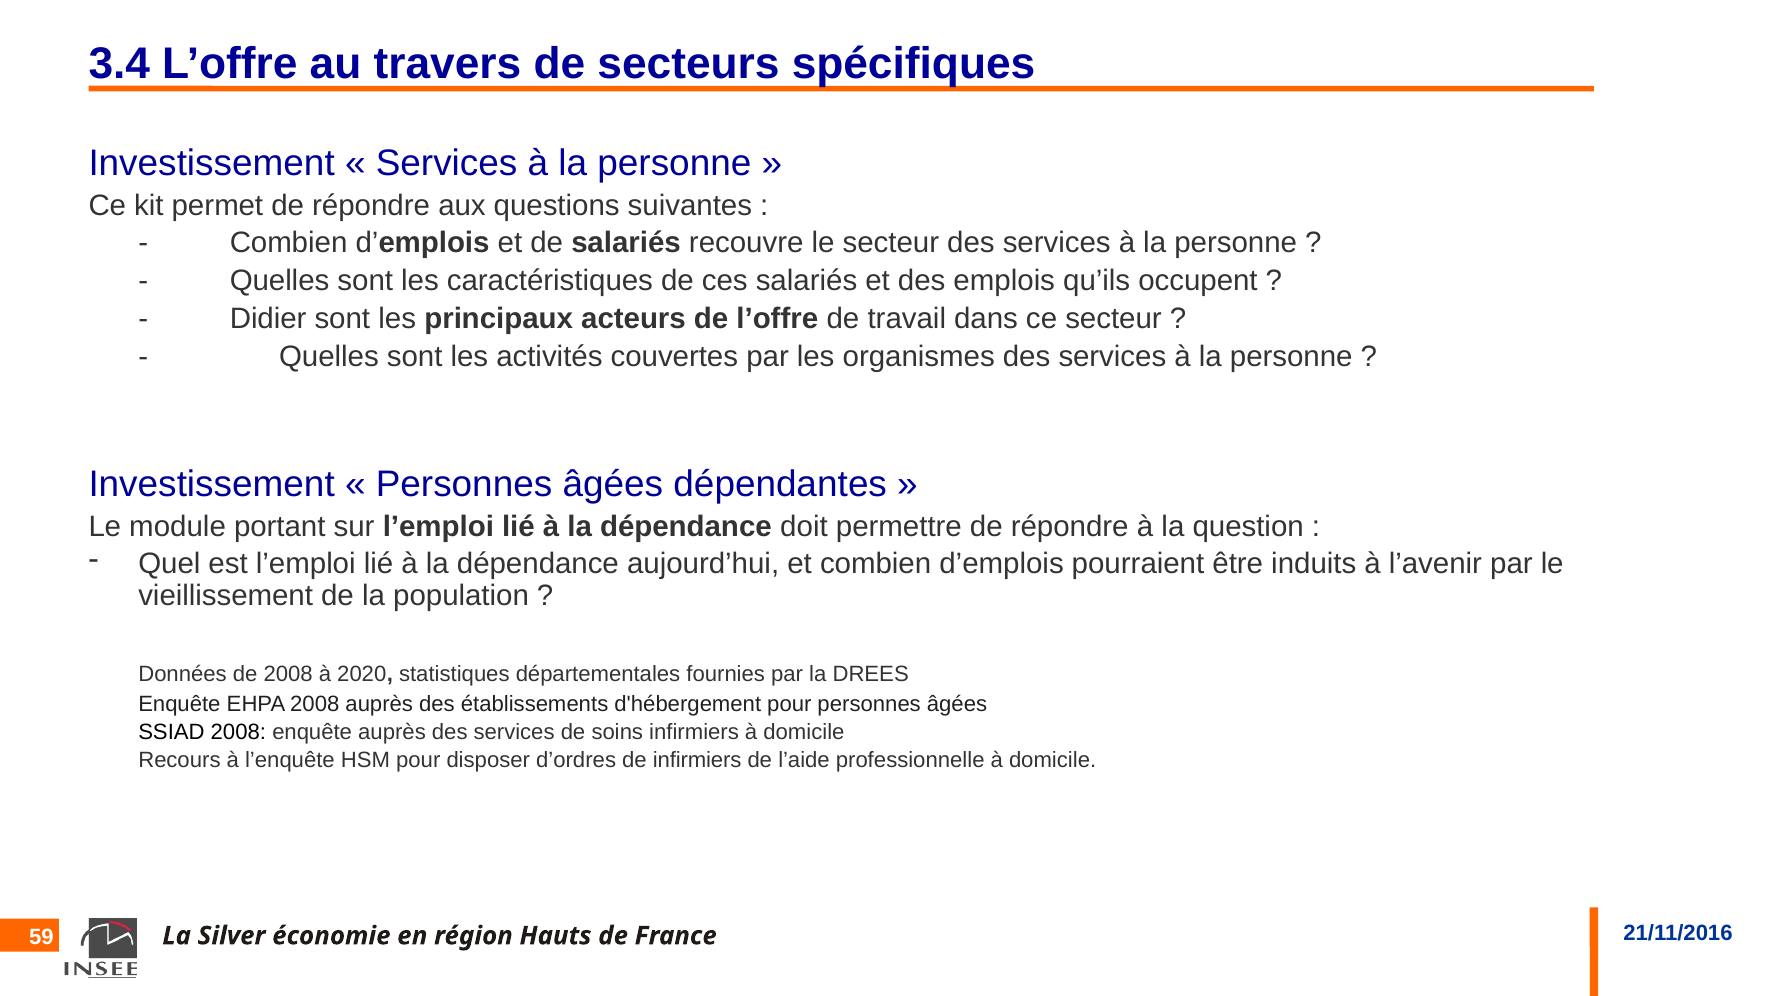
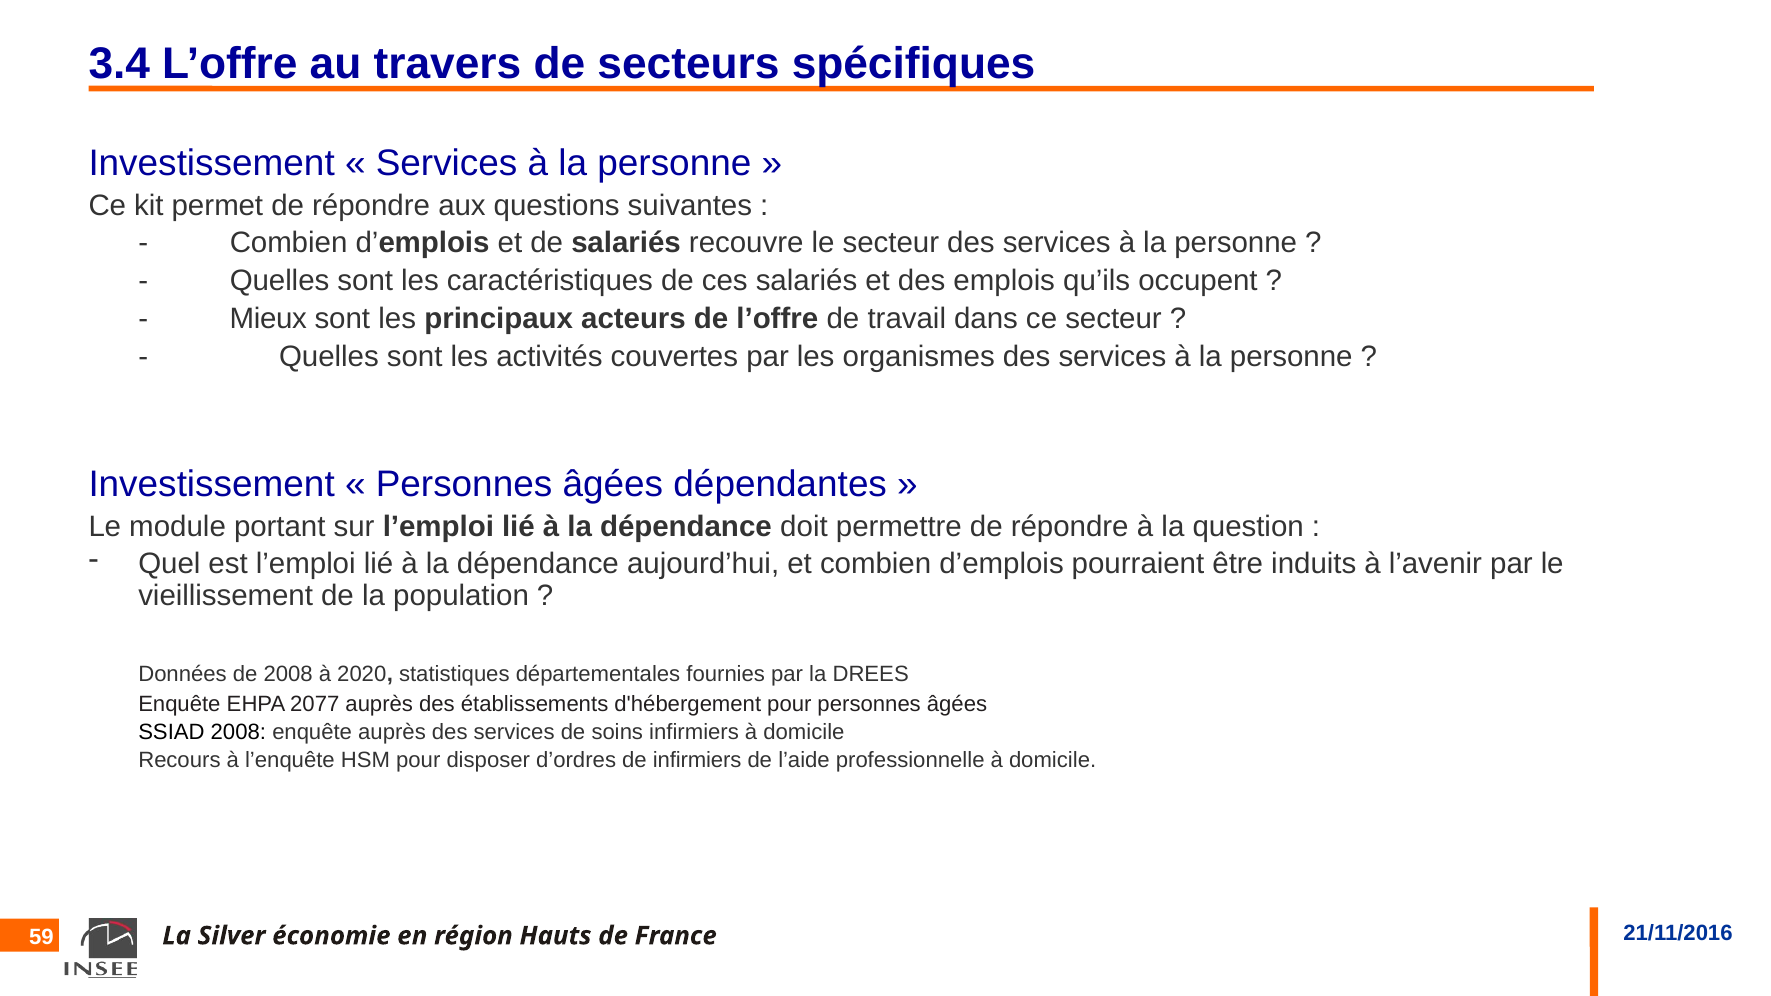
Didier: Didier -> Mieux (268, 319)
EHPA 2008: 2008 -> 2077 (315, 704)
